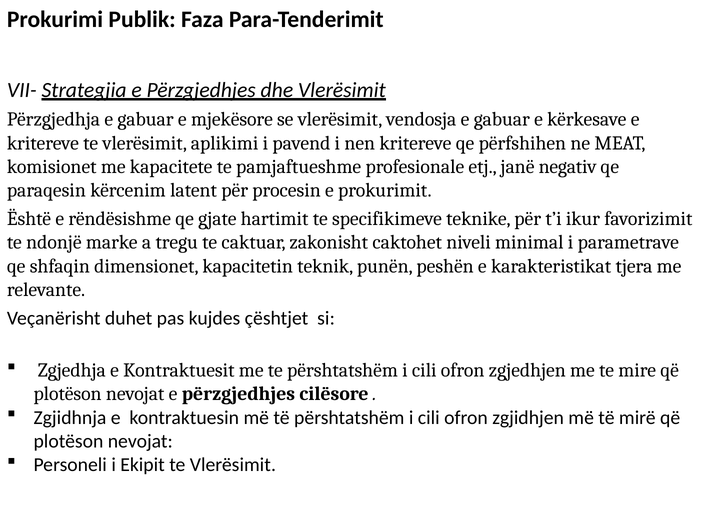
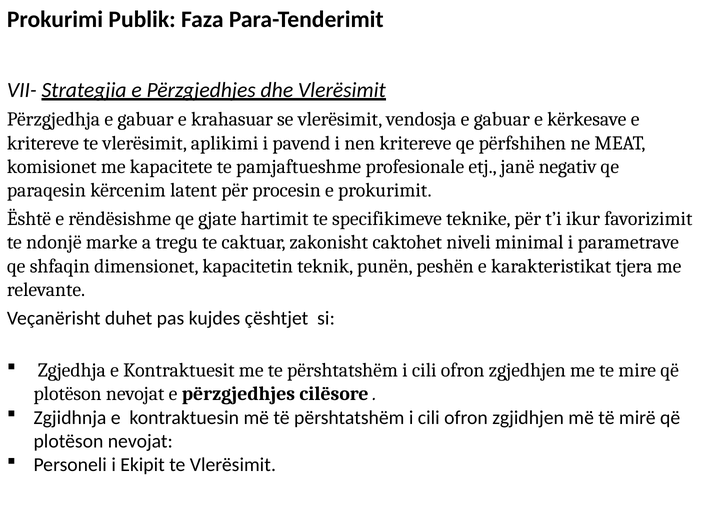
mjekësore: mjekësore -> krahasuar (232, 119)
